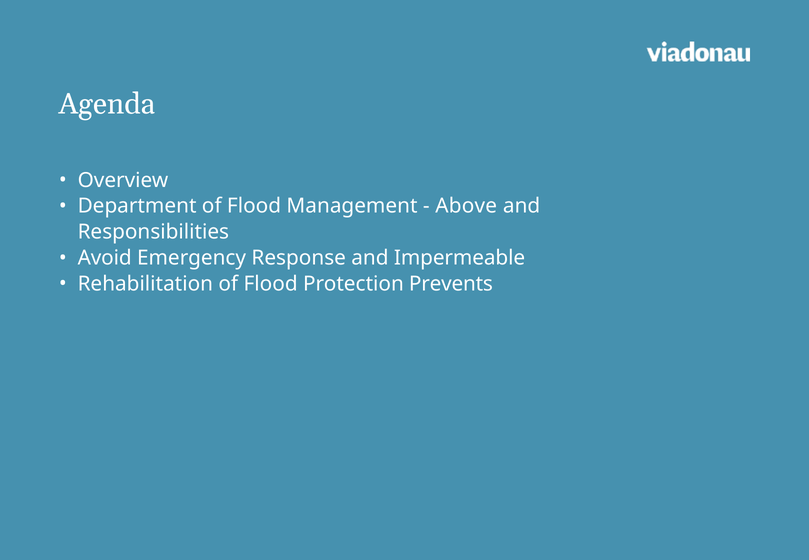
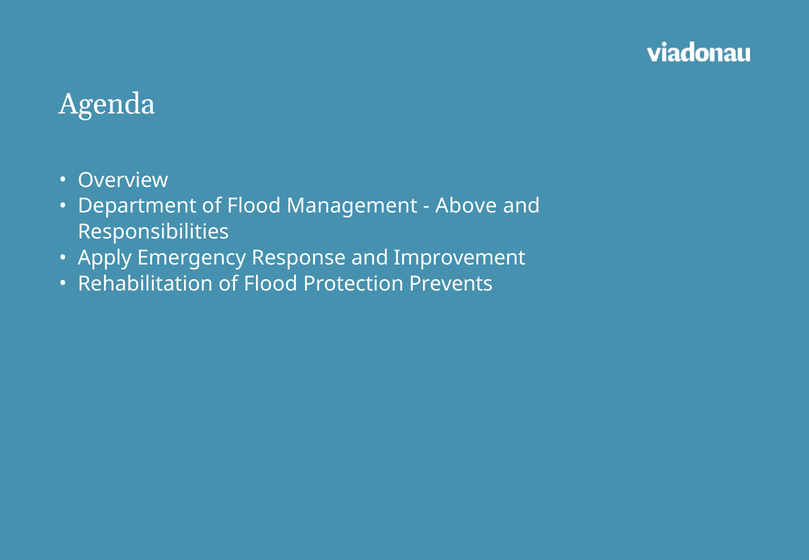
Avoid: Avoid -> Apply (105, 258)
Impermeable: Impermeable -> Improvement (460, 258)
